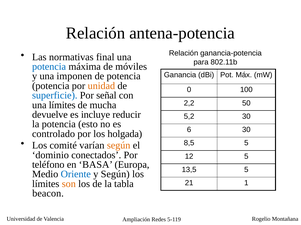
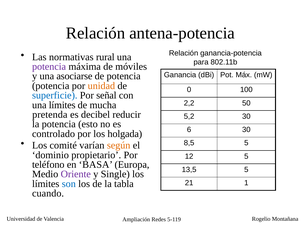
final: final -> rural (105, 57)
potencia colour: blue -> purple (49, 67)
imponen: imponen -> asociarse (74, 76)
devuelve: devuelve -> pretenda (50, 115)
incluye: incluye -> decibel (96, 115)
conectados: conectados -> propietario (96, 156)
Oriente colour: blue -> purple (76, 175)
y Según: Según -> Single (115, 175)
son colour: orange -> blue (69, 184)
beacon: beacon -> cuando (48, 194)
